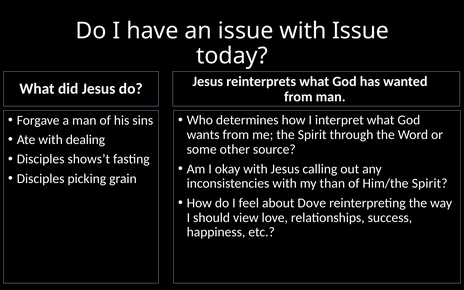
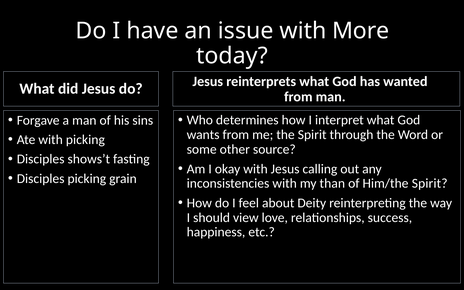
with Issue: Issue -> More (361, 31)
with dealing: dealing -> picking (85, 140)
Dove: Dove -> Deity (312, 203)
